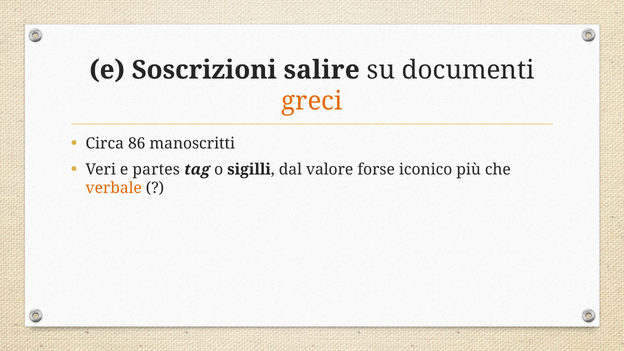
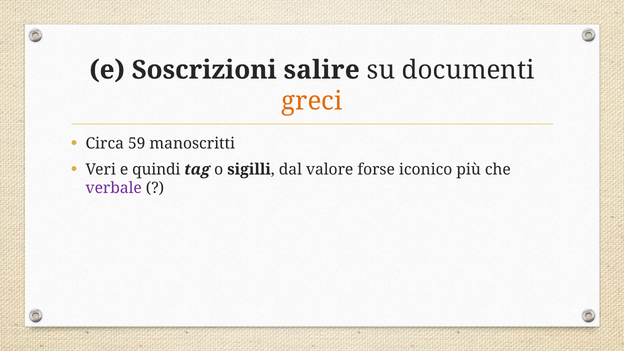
86: 86 -> 59 (137, 144)
partes: partes -> quindi (156, 169)
verbale colour: orange -> purple (114, 188)
